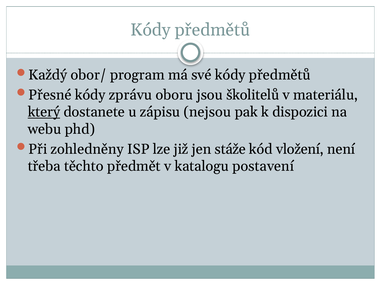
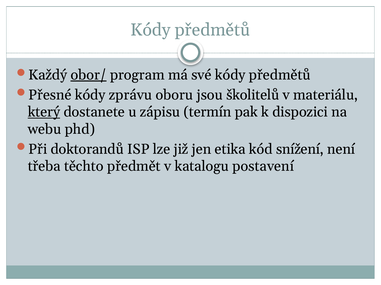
obor/ underline: none -> present (89, 75)
nejsou: nejsou -> termín (208, 112)
zohledněny: zohledněny -> doktorandů (87, 149)
stáže: stáže -> etika (230, 149)
vložení: vložení -> snížení (300, 149)
